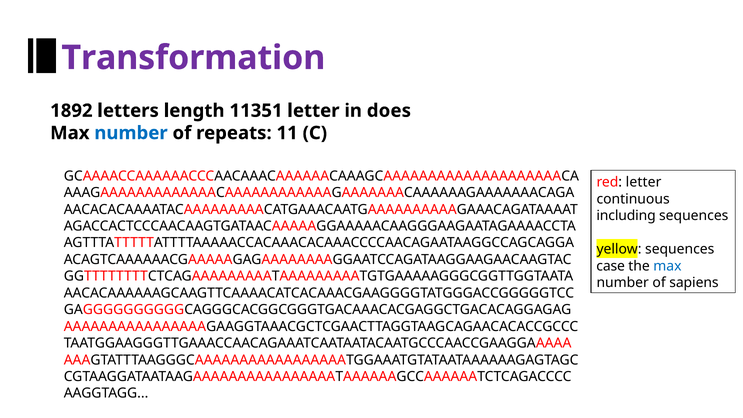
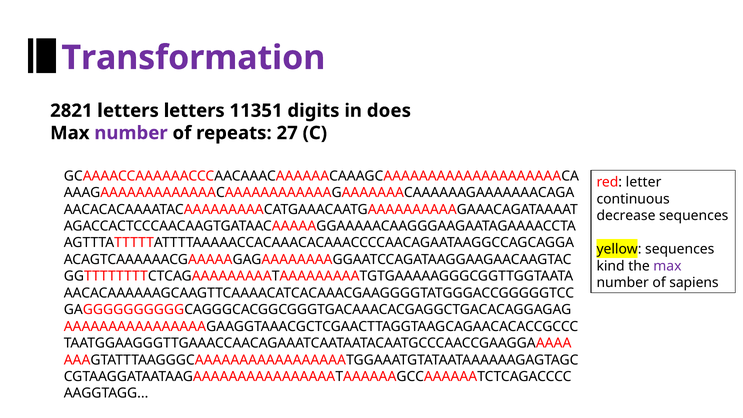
1892: 1892 -> 2821 (71, 111)
letters length: length -> letters (194, 111)
11351 letter: letter -> digits (313, 111)
number colour: blue -> purple (131, 133)
11: 11 -> 27 (287, 133)
including: including -> decrease (626, 216)
case: case -> kind (611, 266)
max colour: blue -> purple (667, 266)
